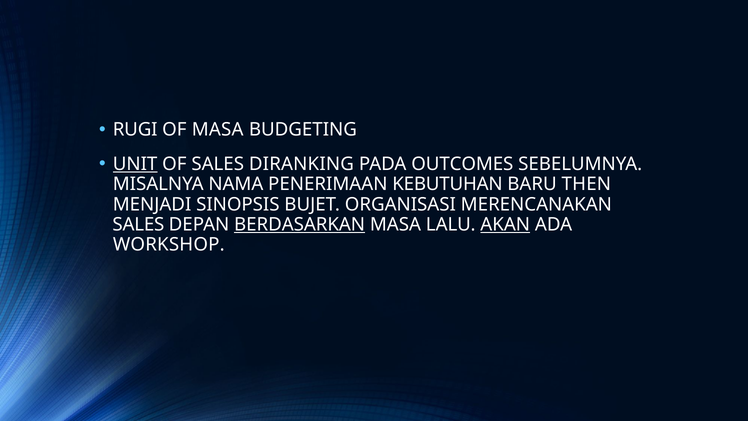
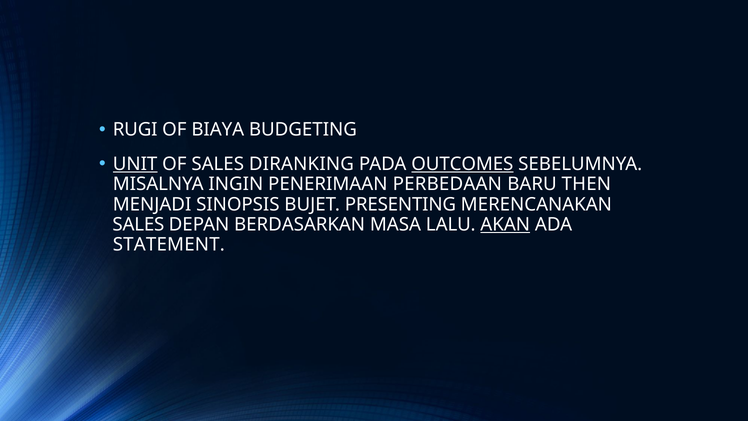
OF MASA: MASA -> BIAYA (218, 130)
OUTCOMES underline: none -> present (462, 164)
NAMA: NAMA -> INGIN (236, 184)
KEBUTUHAN: KEBUTUHAN -> PERBEDAAN (447, 184)
ORGANISASI: ORGANISASI -> PRESENTING (400, 204)
BERDASARKAN underline: present -> none (300, 224)
WORKSHOP: WORKSHOP -> STATEMENT (169, 245)
